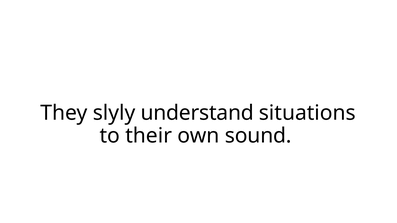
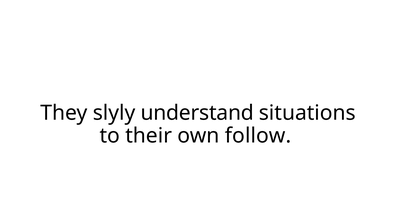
sound: sound -> follow (258, 136)
